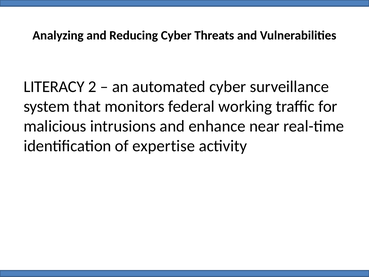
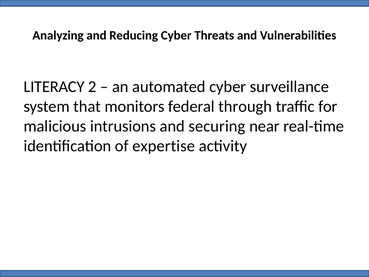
working: working -> through (245, 106)
enhance: enhance -> securing (217, 126)
